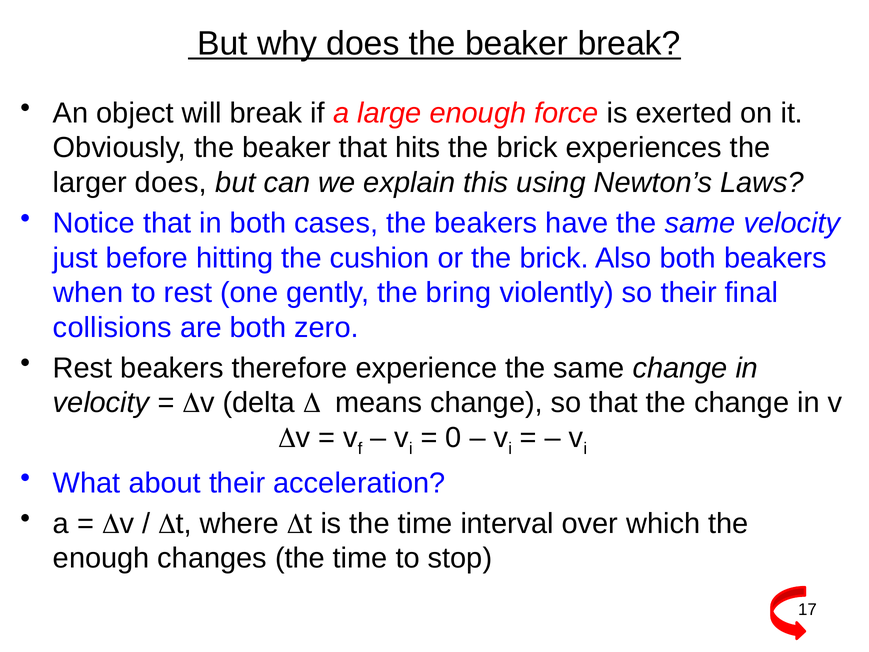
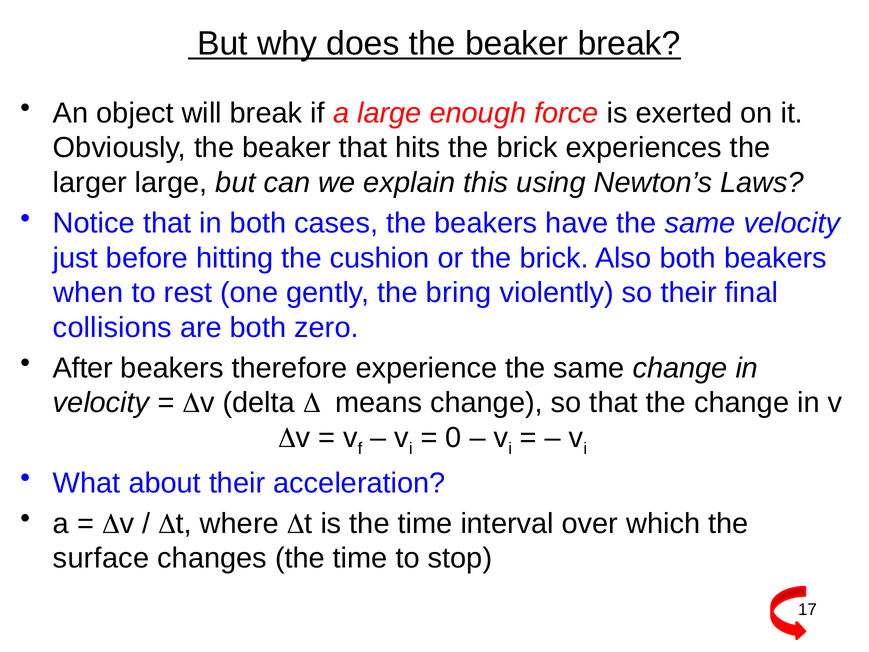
larger does: does -> large (171, 183)
Rest: Rest -> After (83, 368)
enough: enough -> surface (101, 558)
